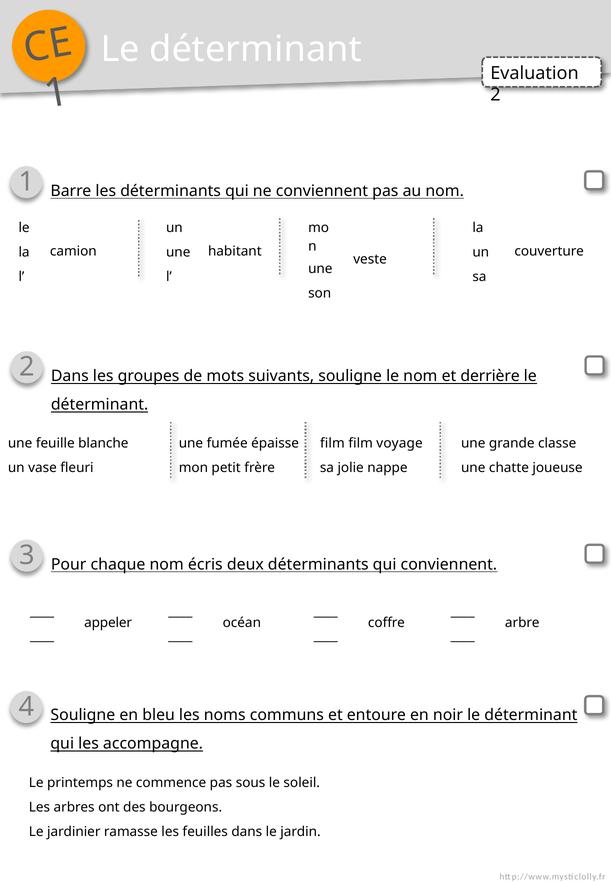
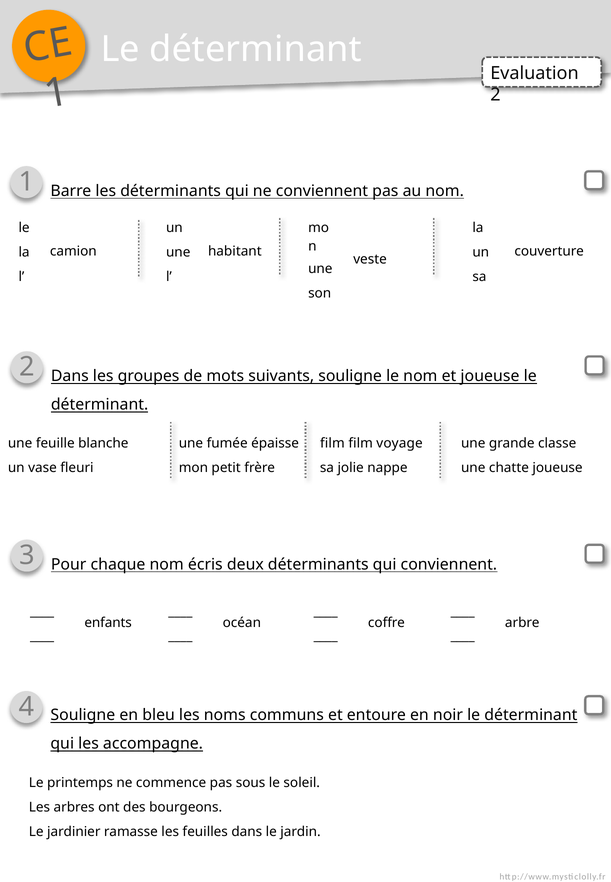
et derrière: derrière -> joueuse (490, 376)
appeler: appeler -> enfants (108, 623)
